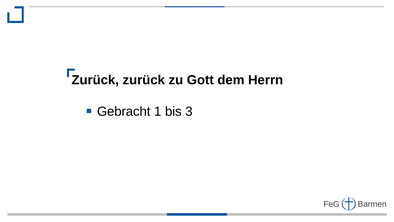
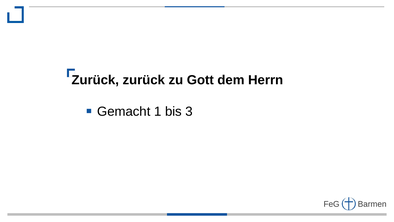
Gebracht: Gebracht -> Gemacht (124, 111)
